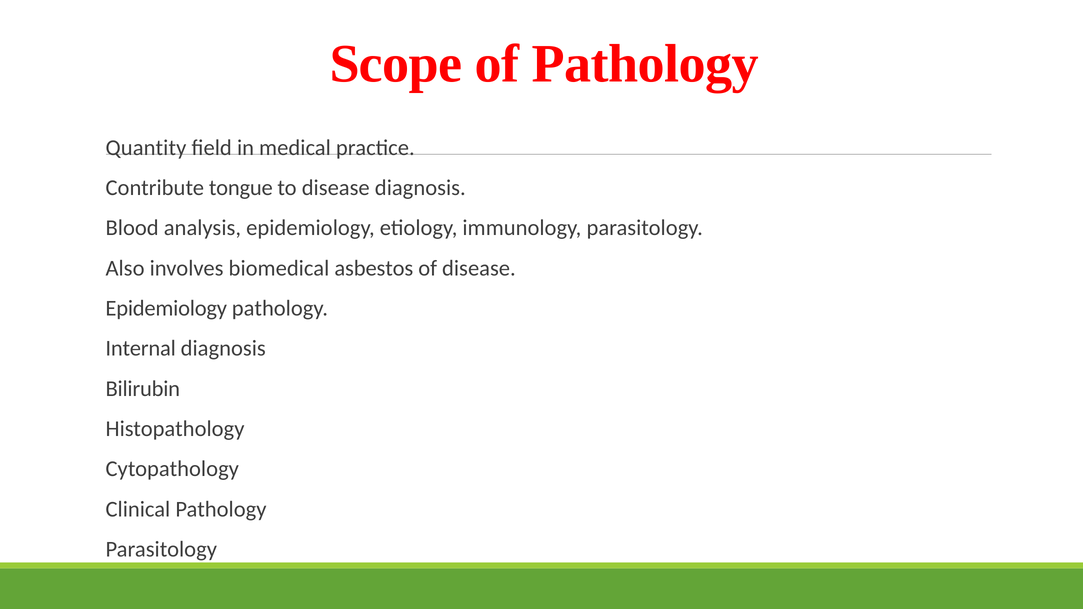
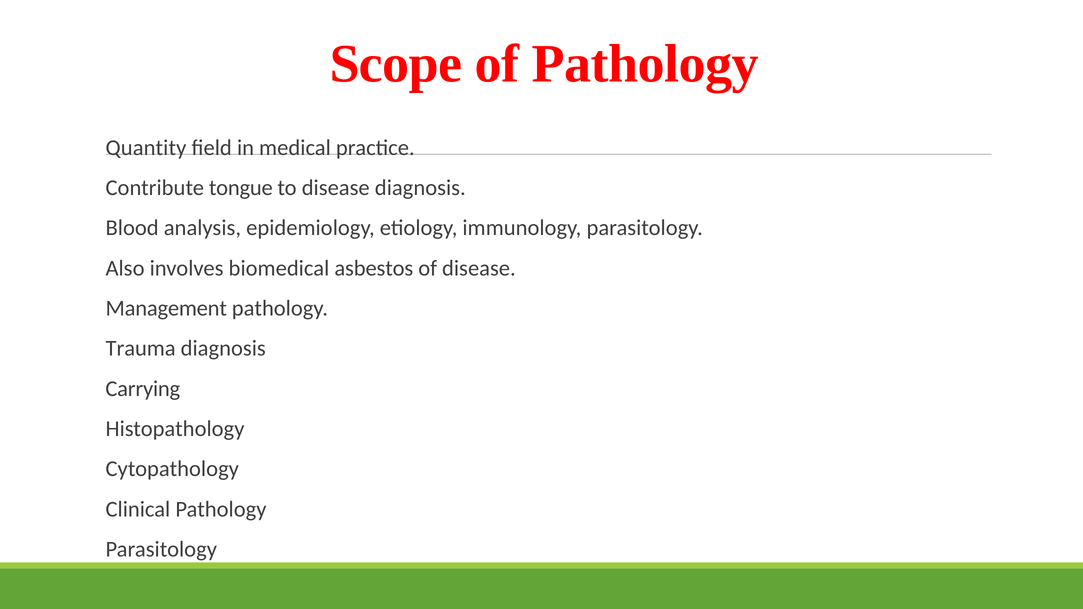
Epidemiology: Epidemiology -> Management (166, 308)
Internal: Internal -> Trauma (141, 349)
Bilirubin: Bilirubin -> Carrying (143, 389)
